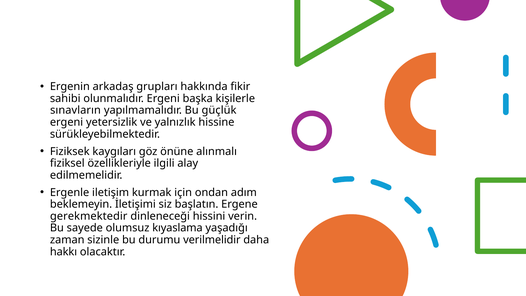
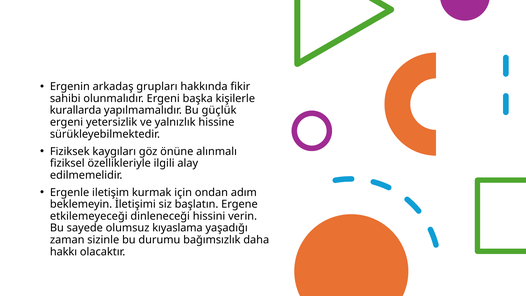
sınavların: sınavların -> kurallarda (76, 110)
gerekmektedir: gerekmektedir -> etkilemeyeceği (89, 216)
verilmelidir: verilmelidir -> bağımsızlık (212, 240)
